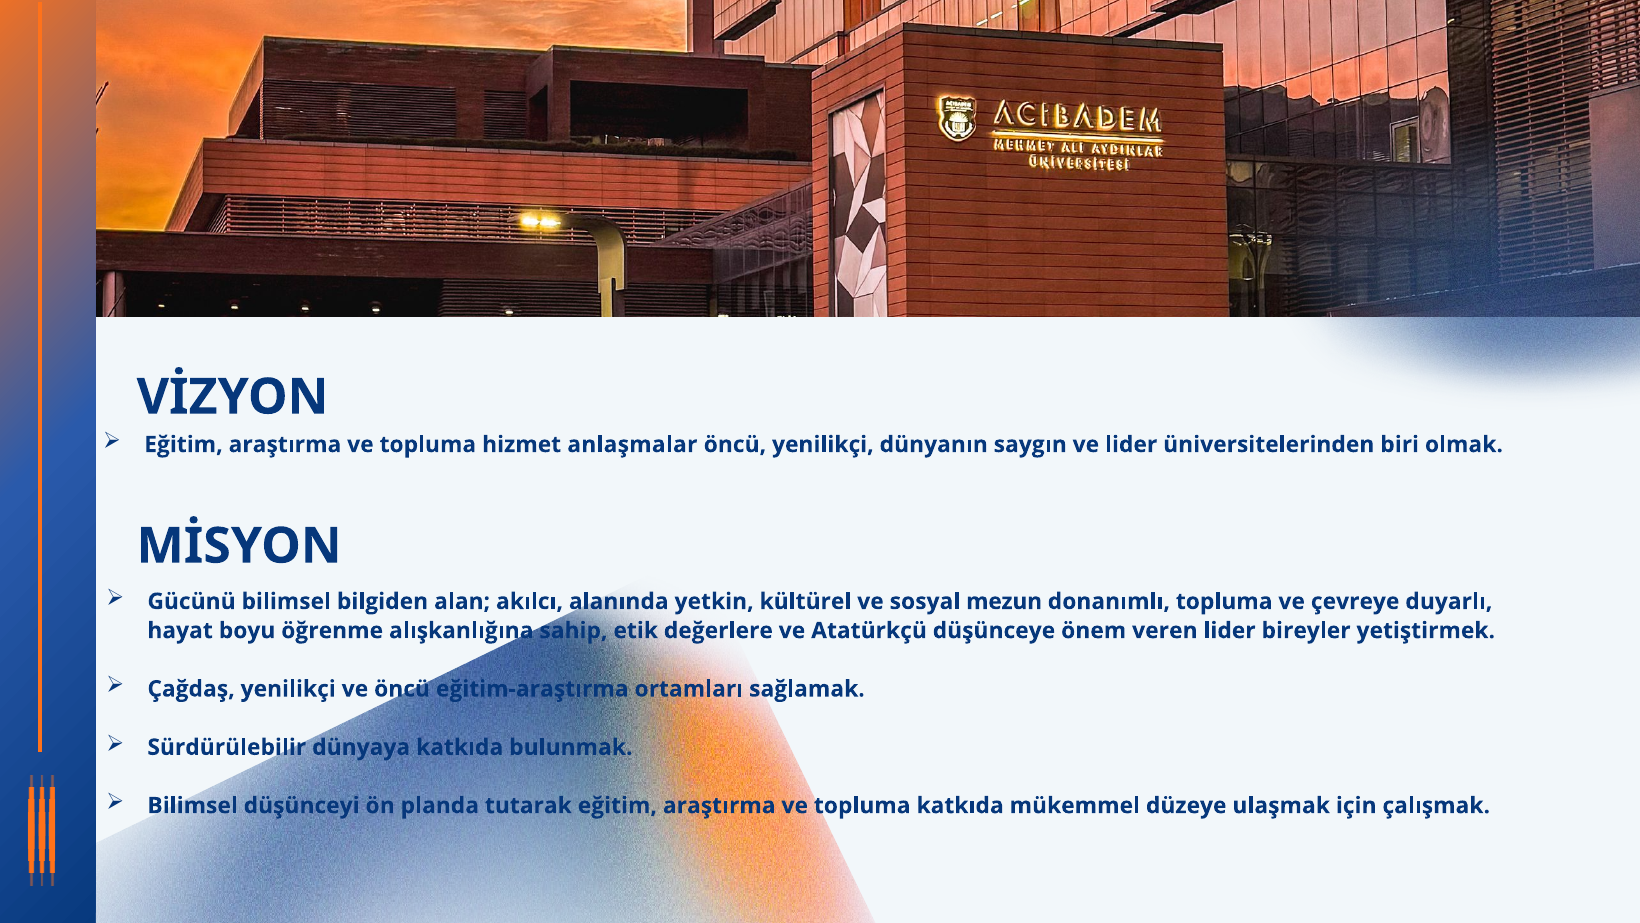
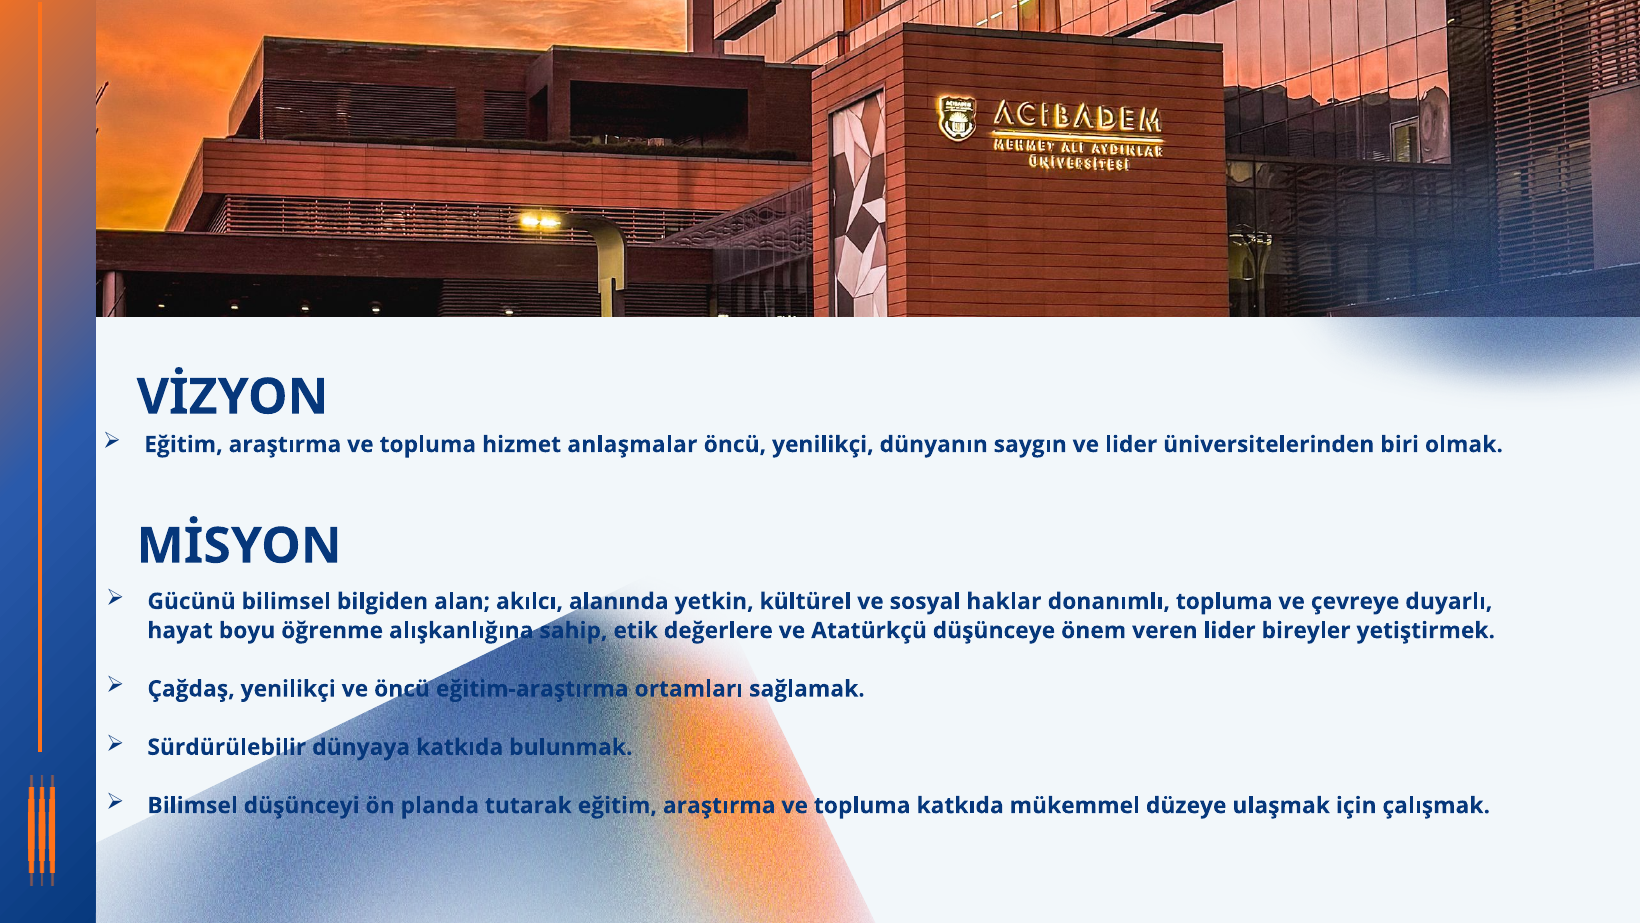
mezun: mezun -> haklar (1004, 601)
